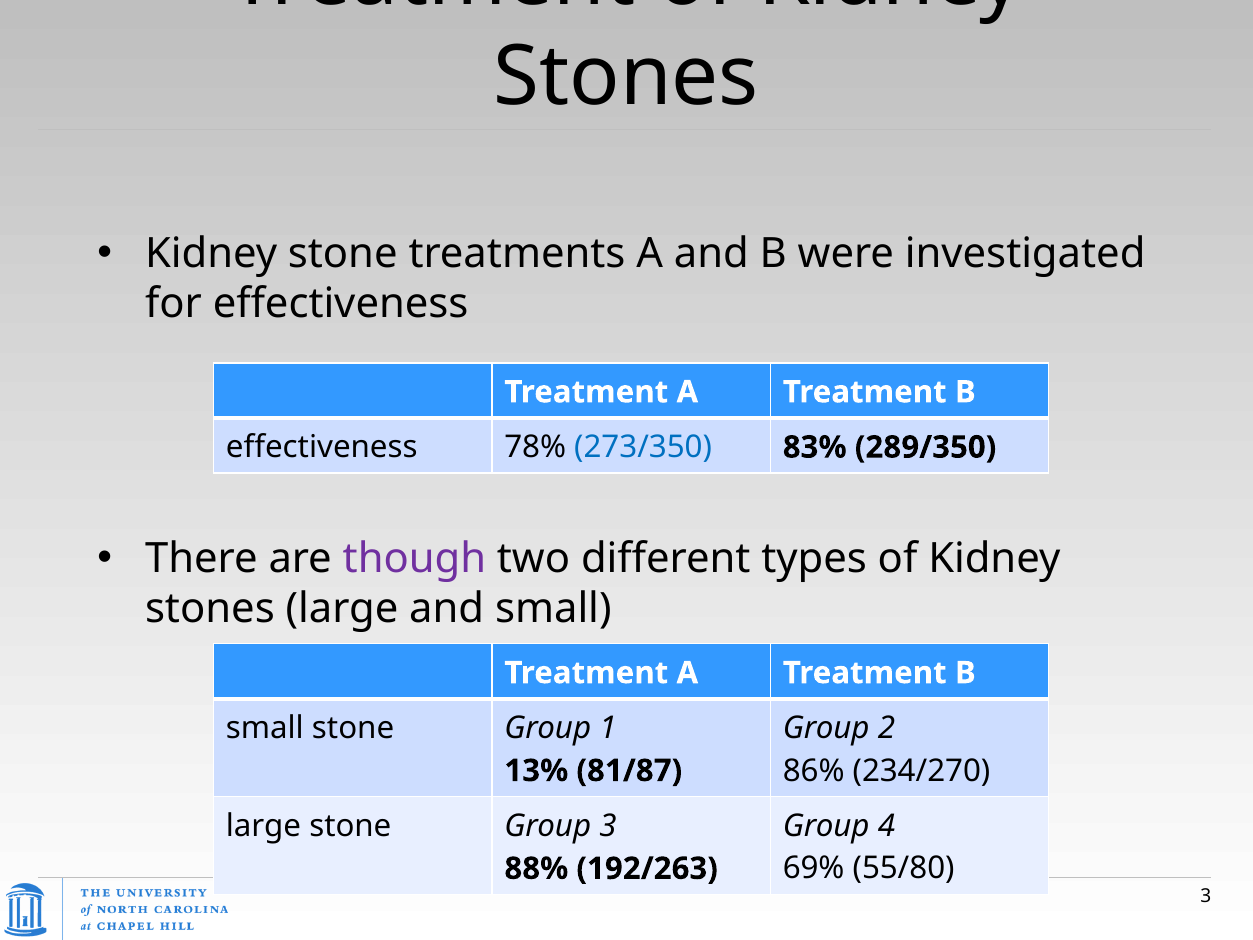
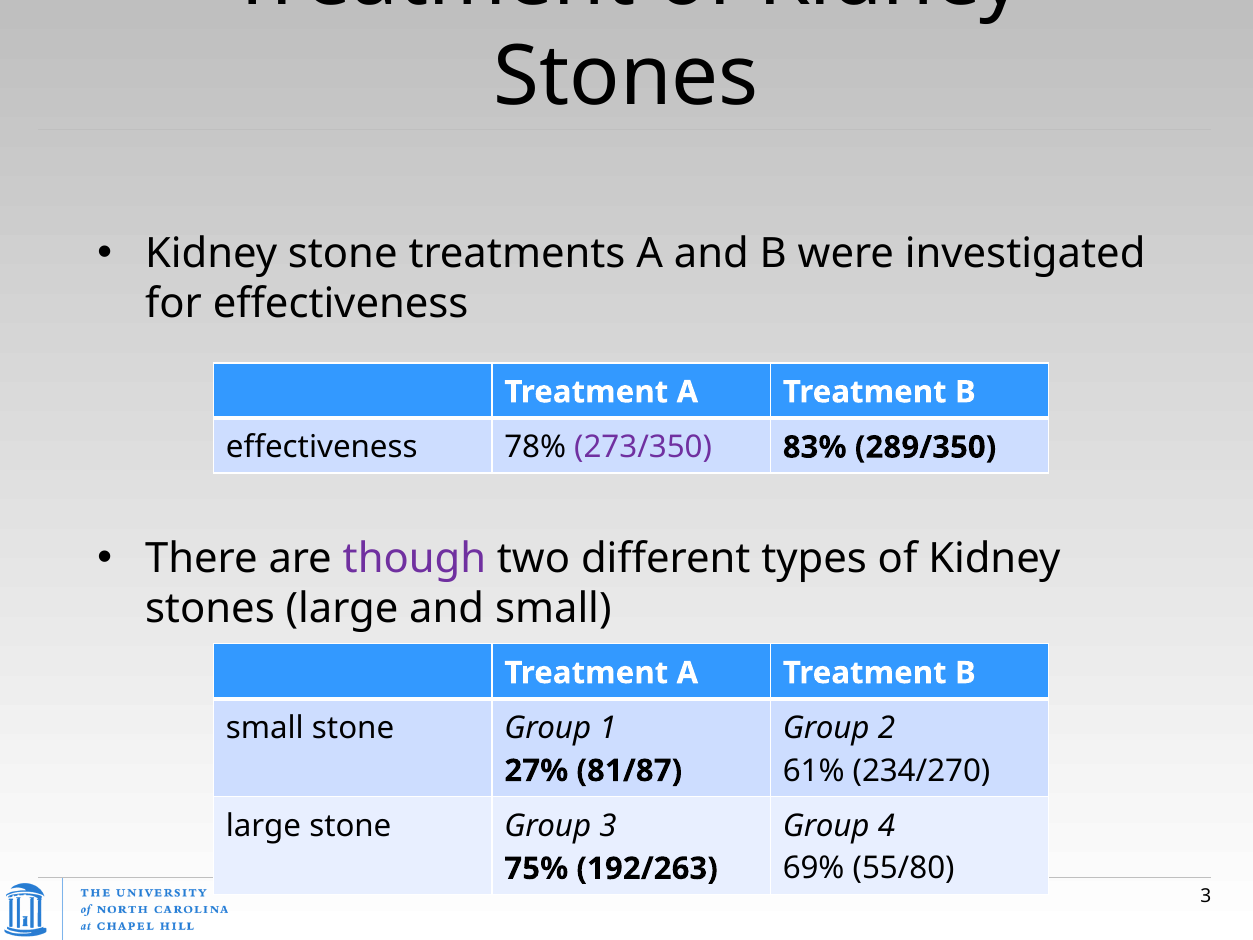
273/350 colour: blue -> purple (643, 447)
86%: 86% -> 61% (814, 771)
13%: 13% -> 27% (536, 771)
88%: 88% -> 75% (536, 868)
